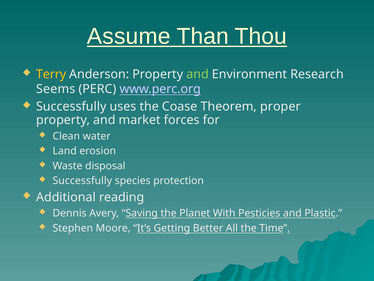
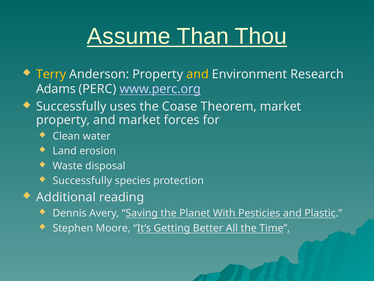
and colour: light green -> yellow (198, 74)
Seems: Seems -> Adams (56, 89)
Theorem proper: proper -> market (281, 106)
